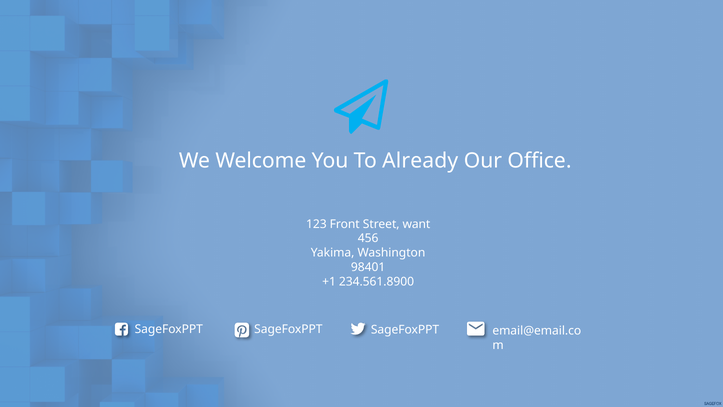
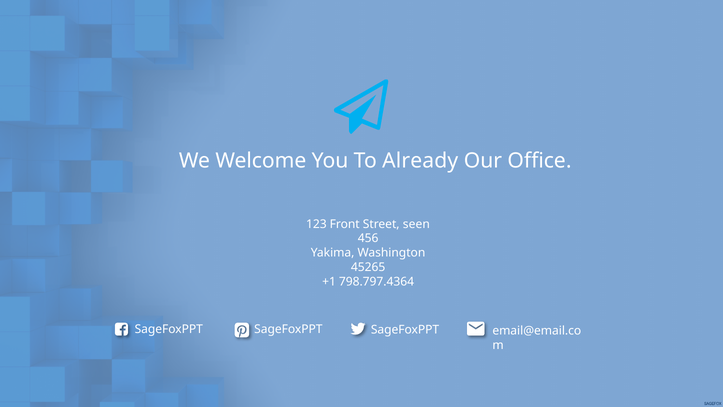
want: want -> seen (416, 224)
98401: 98401 -> 45265 (368, 267)
234.561.8900: 234.561.8900 -> 798.797.4364 (376, 282)
